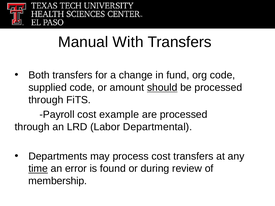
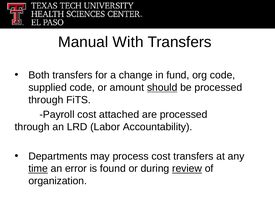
example: example -> attached (119, 115)
Departmental: Departmental -> Accountability (158, 127)
review underline: none -> present (187, 169)
membership: membership -> organization (58, 181)
